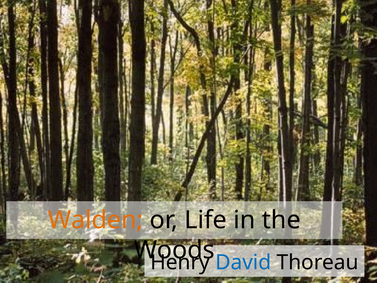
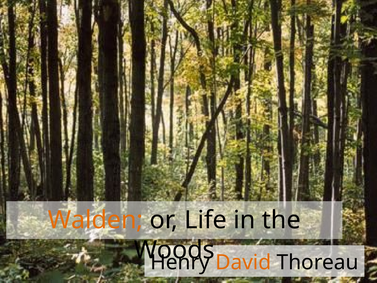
David colour: blue -> orange (243, 262)
